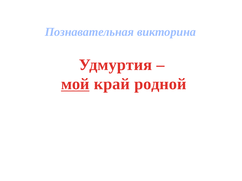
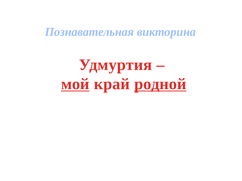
родной underline: none -> present (160, 84)
